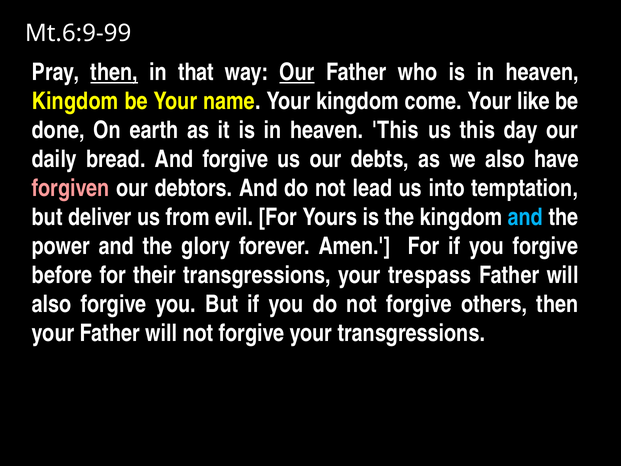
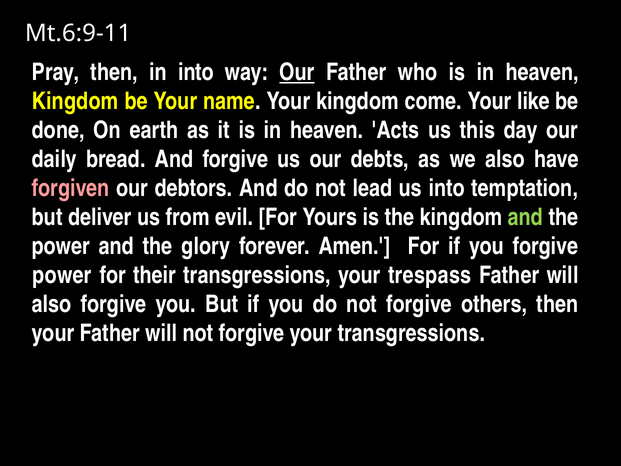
Mt.6:9-99: Mt.6:9-99 -> Mt.6:9-11 (78, 33)
then underline: present -> none (114, 72)
in that: that -> into (196, 72)
heaven This: This -> Acts (396, 130)
and colour: light blue -> light green (525, 217)
before: before -> power (62, 275)
